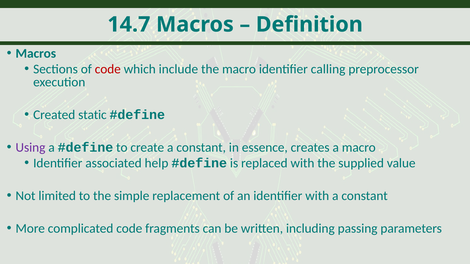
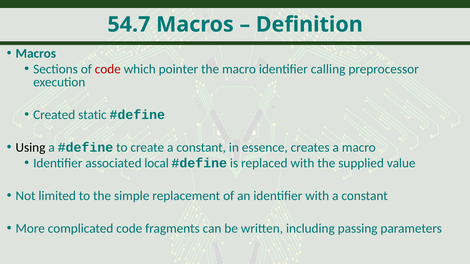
14.7: 14.7 -> 54.7 (129, 25)
include: include -> pointer (178, 69)
Using colour: purple -> black (30, 148)
help: help -> local (157, 163)
